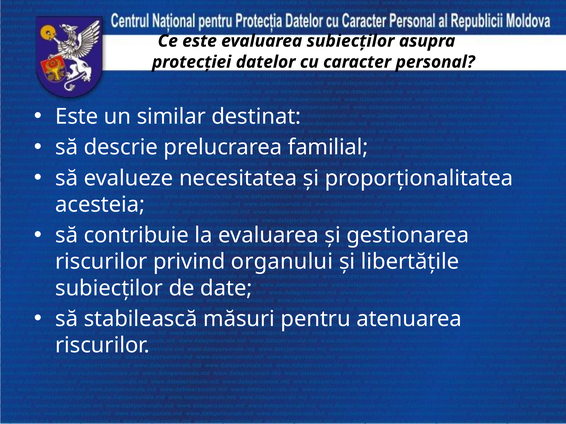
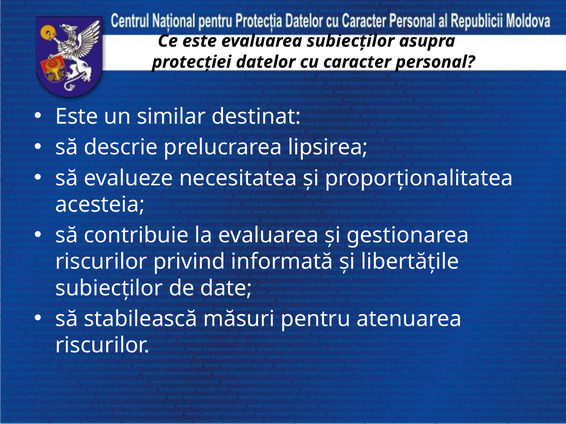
familial: familial -> lipsirea (328, 147)
organului: organului -> informată (282, 262)
